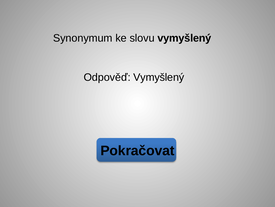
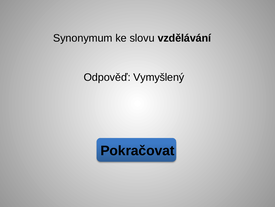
slovu vymyšlený: vymyšlený -> vzdělávání (184, 38)
